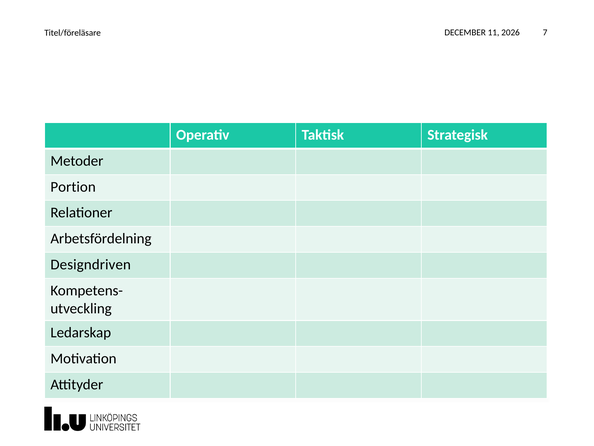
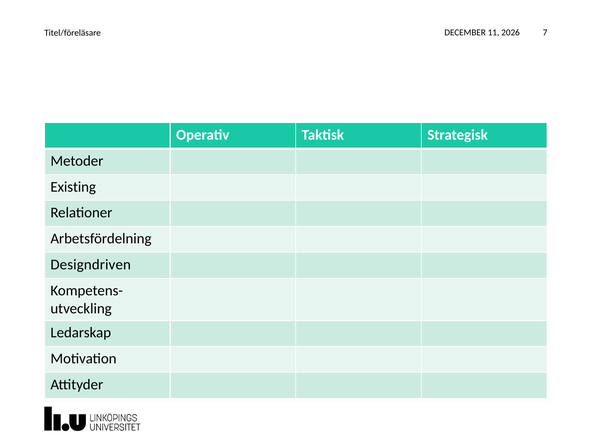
Portion: Portion -> Existing (73, 187)
